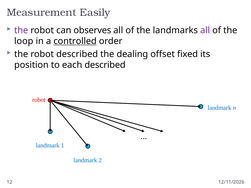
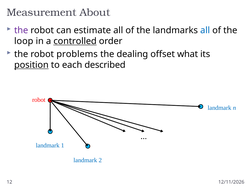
Easily: Easily -> About (95, 12)
observes: observes -> estimate (92, 30)
all colour: purple -> blue (205, 30)
robot described: described -> problems (77, 54)
fixed: fixed -> what (188, 54)
position underline: none -> present (31, 65)
